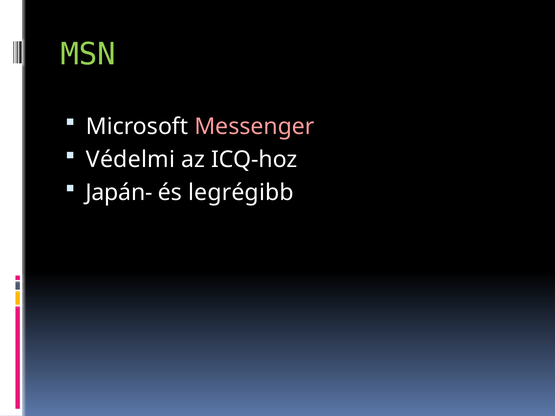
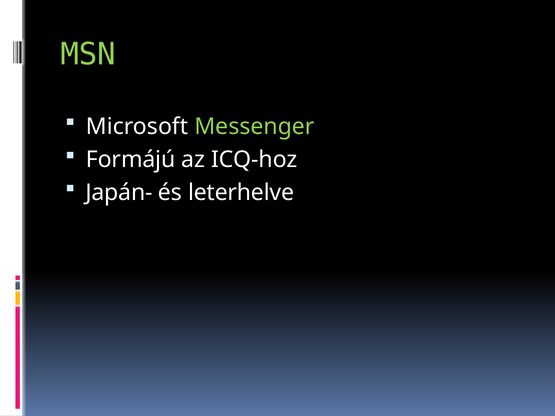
Messenger colour: pink -> light green (254, 126)
Védelmi: Védelmi -> Formájú (131, 160)
legrégibb: legrégibb -> leterhelve (241, 193)
